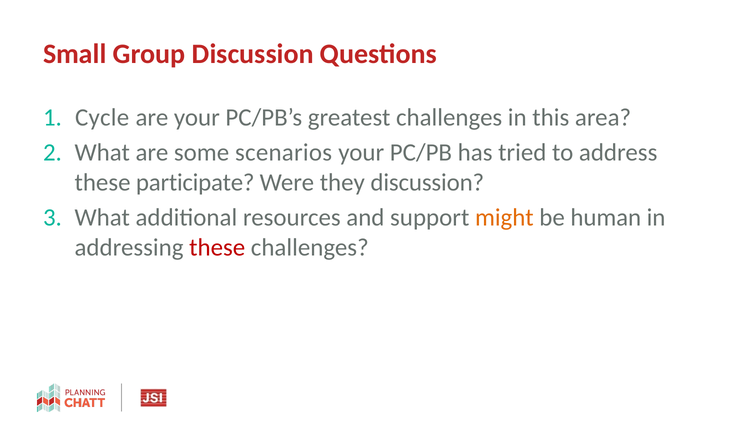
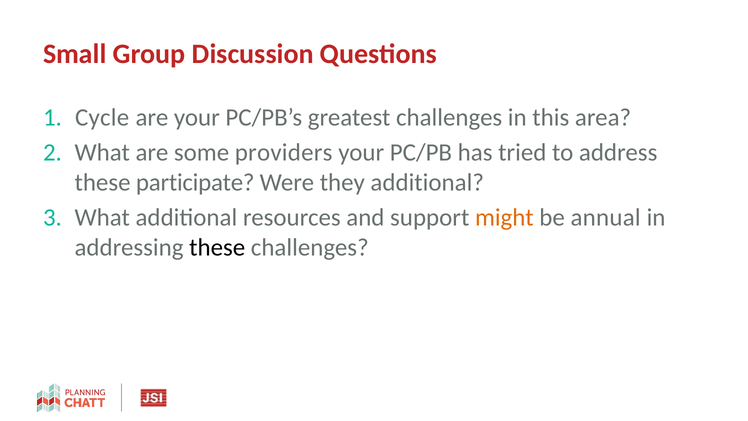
scenarios: scenarios -> providers (284, 153)
they discussion: discussion -> additional (427, 183)
human: human -> annual (606, 217)
these colour: red -> black (217, 247)
